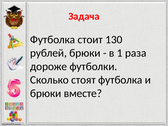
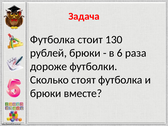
1: 1 -> 6 (120, 53)
